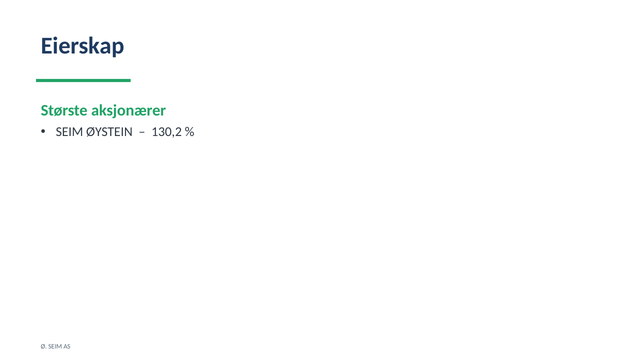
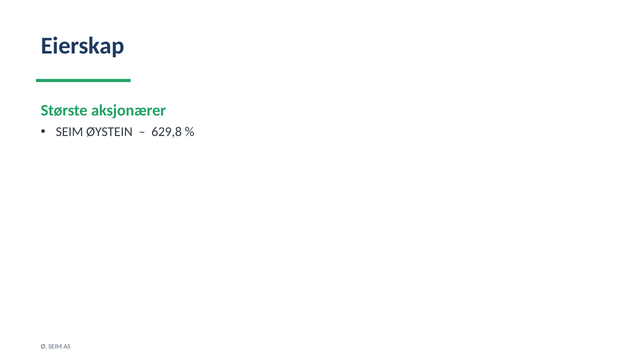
130,2: 130,2 -> 629,8 (167, 132)
